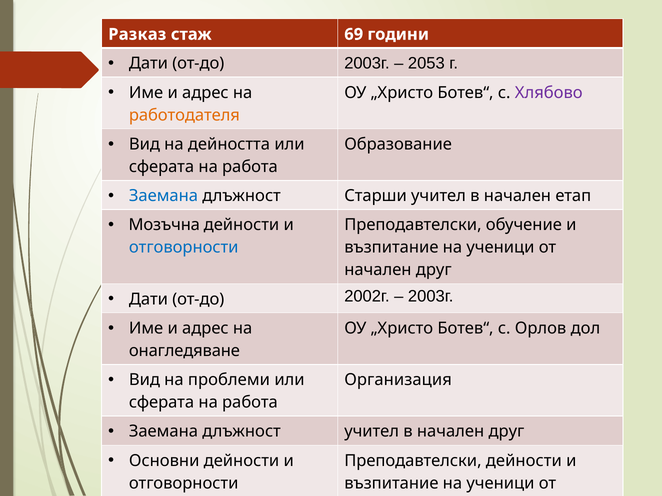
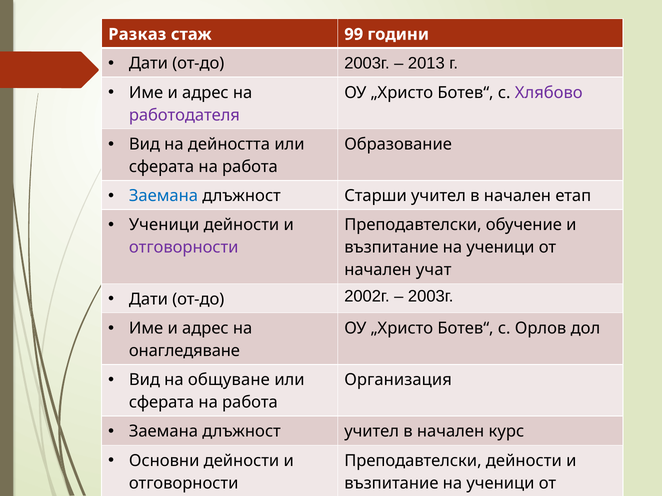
69: 69 -> 99 (354, 34)
2053: 2053 -> 2013 (426, 64)
работодателя colour: orange -> purple (184, 115)
Мозъчна: Мозъчна -> Ученици (164, 225)
отговорности colour: blue -> purple (184, 248)
друг: друг -> учат (434, 270)
проблеми: проблеми -> общуване (229, 380)
в начален друг: друг -> курс (506, 432)
